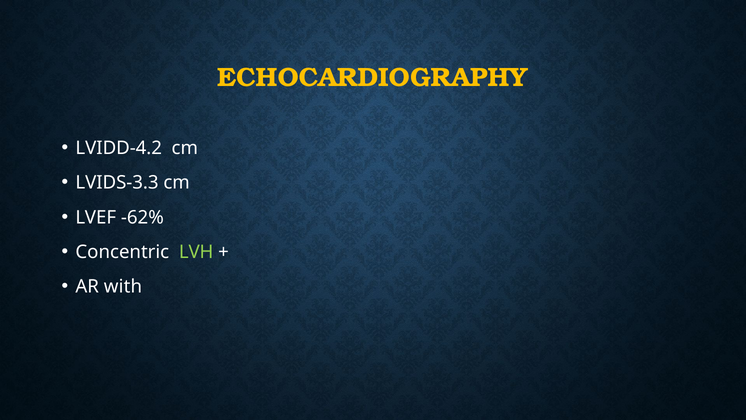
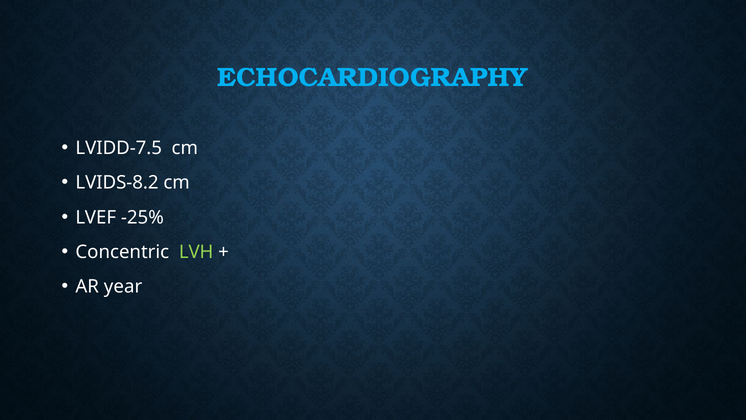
ECHOCARDIOGRAPHY colour: yellow -> light blue (373, 78)
LVIDD-4.2: LVIDD-4.2 -> LVIDD-7.5 (119, 148)
LVIDS-3.3: LVIDS-3.3 -> LVIDS-8.2 (117, 183)
-62%: -62% -> -25% (142, 217)
with: with -> year (123, 287)
